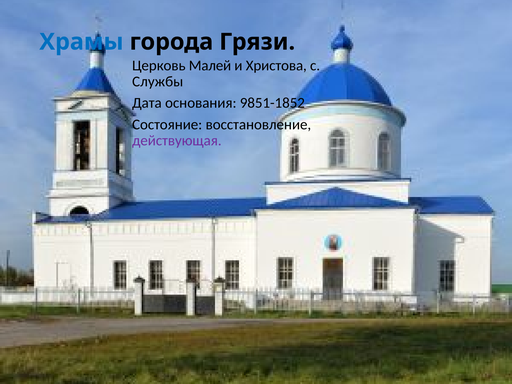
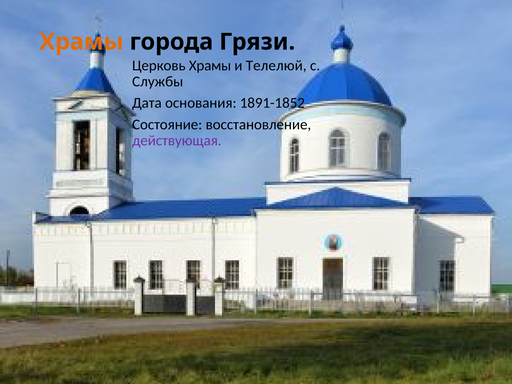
Храмы colour: blue -> orange (81, 42)
Церковь Малей: Малей -> Храмы (210, 65)
Христова: Христова -> Телелюй (276, 65)
9851-1852: 9851-1852 -> 1891-1852 (272, 103)
